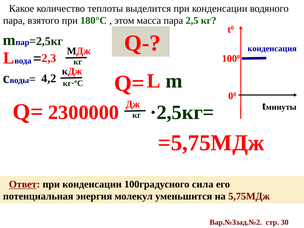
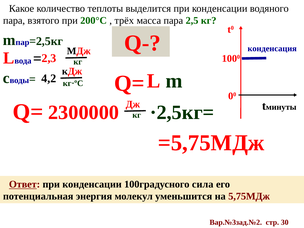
180°С: 180°С -> 200°С (94, 21)
этом: этом -> трёх (124, 21)
